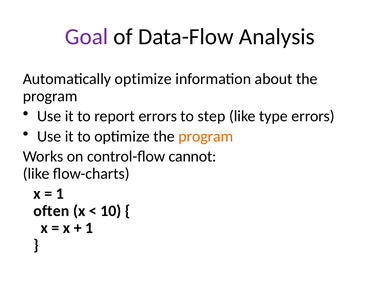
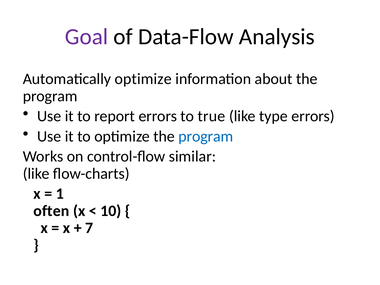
step: step -> true (211, 116)
program colour: orange -> blue (206, 136)
cannot: cannot -> similar (192, 157)
1: 1 -> 7 (89, 228)
